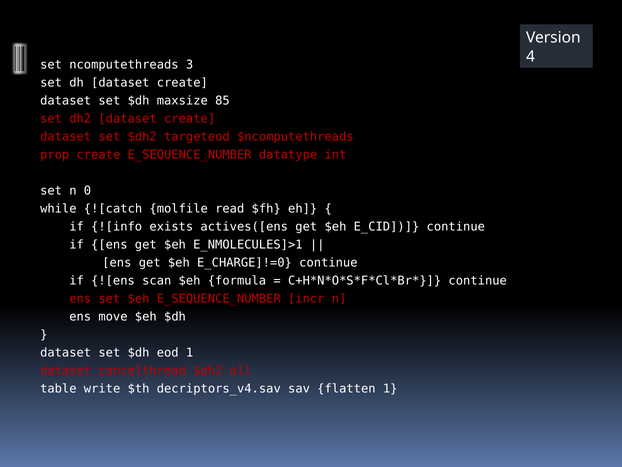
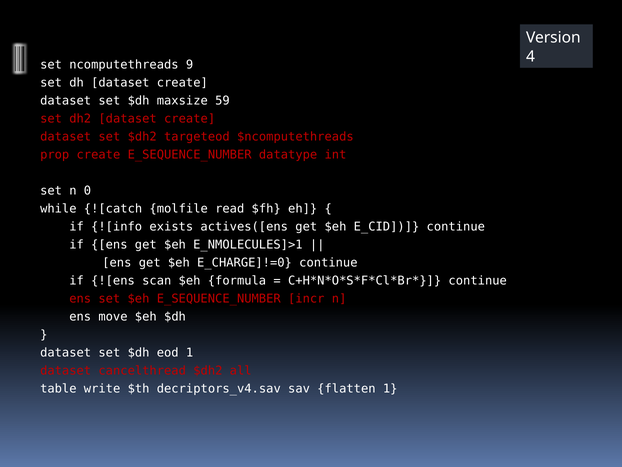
3: 3 -> 9 (190, 65)
85: 85 -> 59 (222, 101)
